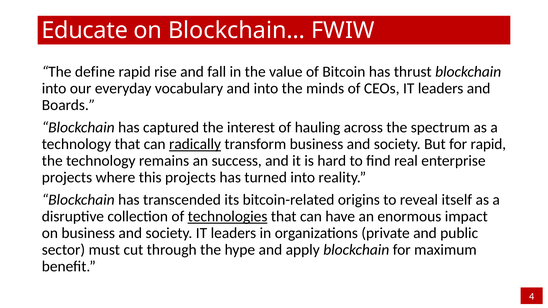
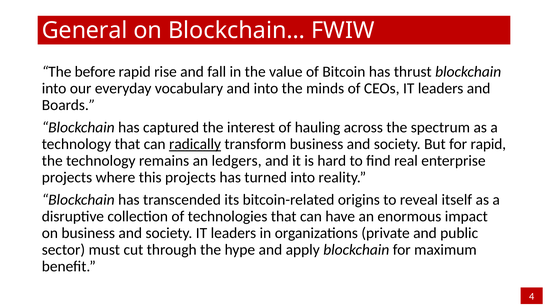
Educate: Educate -> General (85, 30)
define: define -> before (95, 72)
success: success -> ledgers (237, 161)
technologies underline: present -> none (228, 217)
